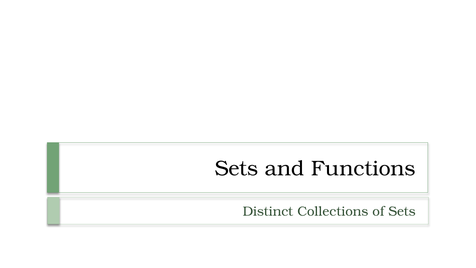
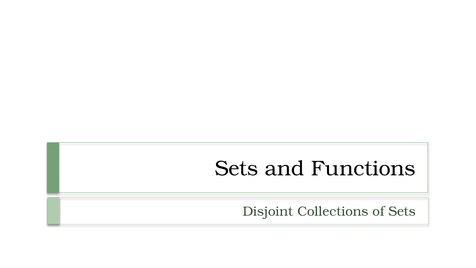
Distinct: Distinct -> Disjoint (268, 211)
